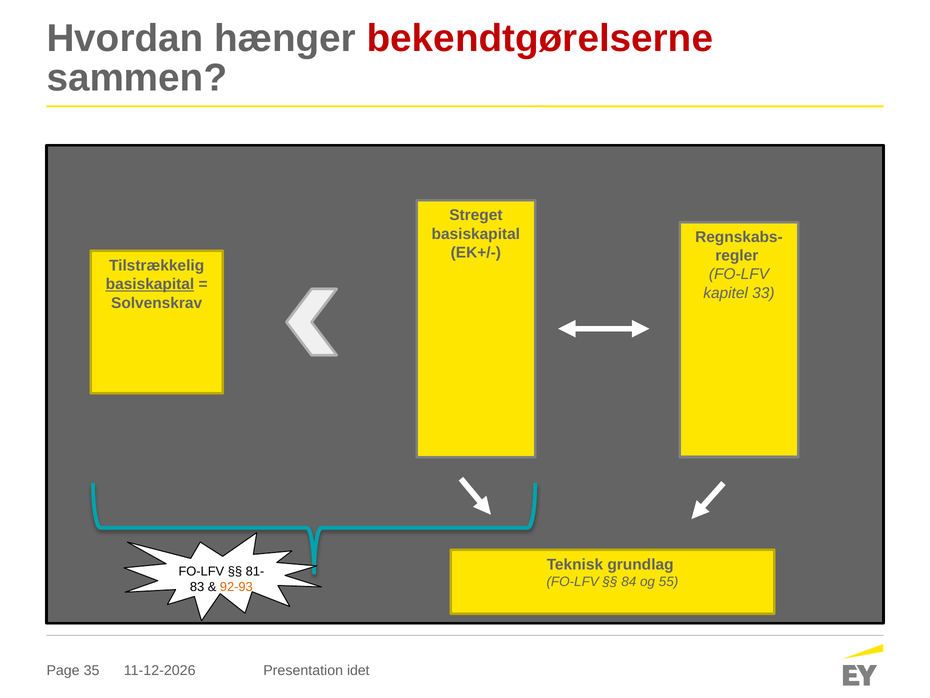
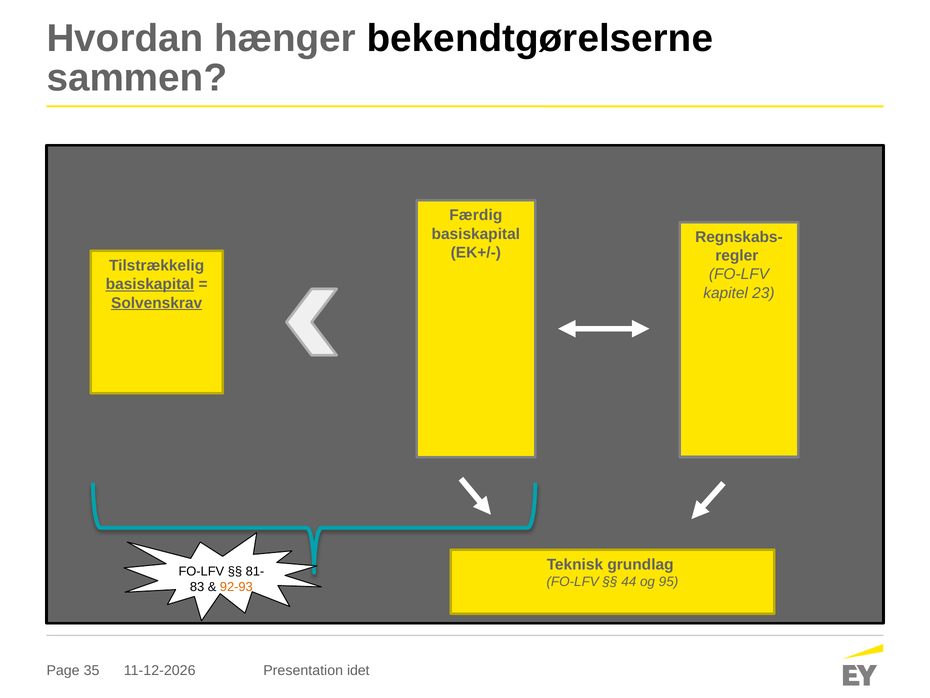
bekendtgørelserne colour: red -> black (540, 38)
Streget: Streget -> Færdig (476, 215)
33: 33 -> 23 (763, 293)
Solvenskrav underline: none -> present (157, 303)
84: 84 -> 44 (629, 582)
55: 55 -> 95 (669, 582)
